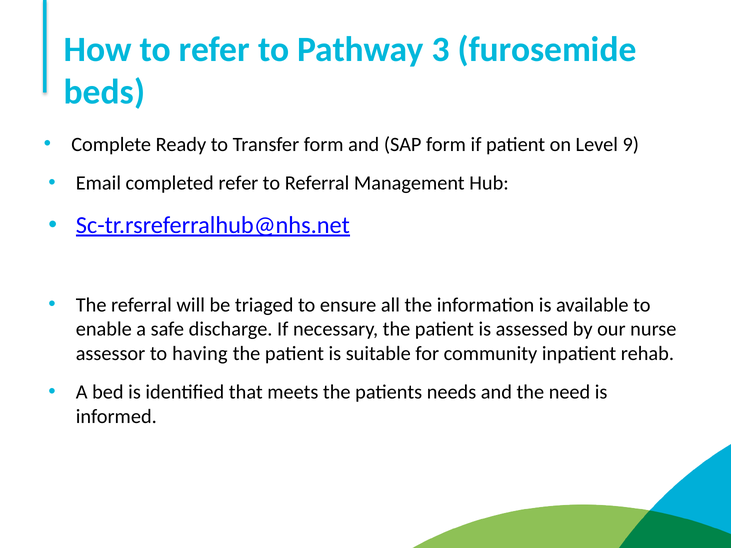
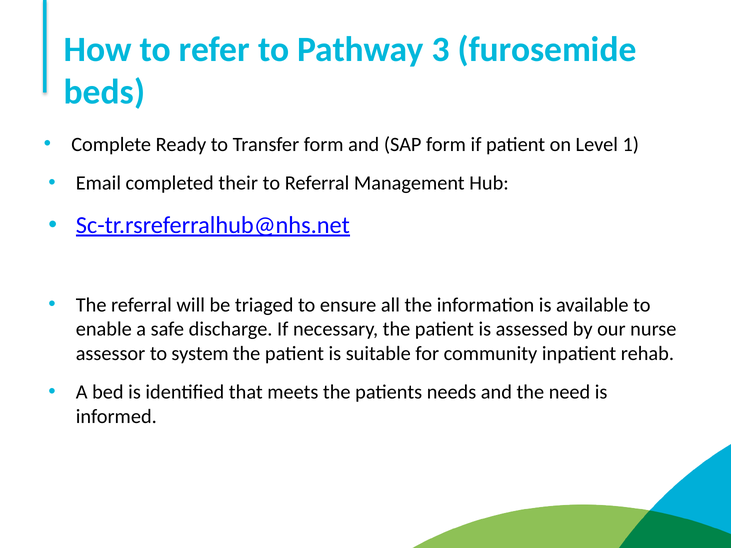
9: 9 -> 1 (631, 144)
completed refer: refer -> their (238, 183)
having: having -> system (200, 354)
